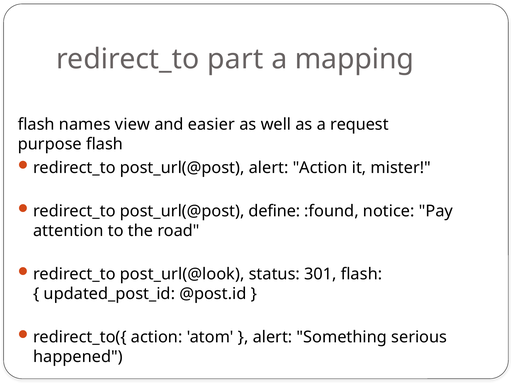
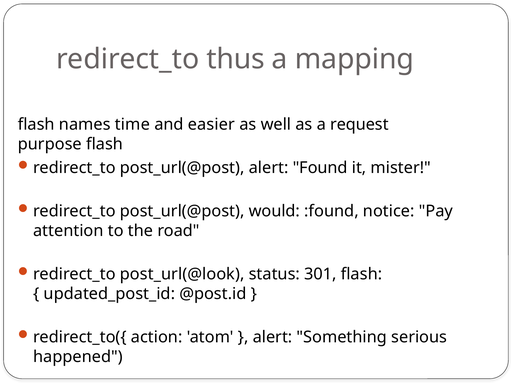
part: part -> thus (236, 59)
view: view -> time (132, 124)
alert Action: Action -> Found (320, 168)
define: define -> would (274, 211)
